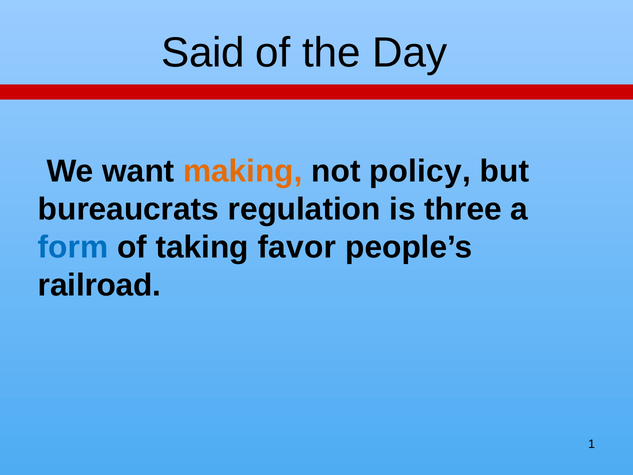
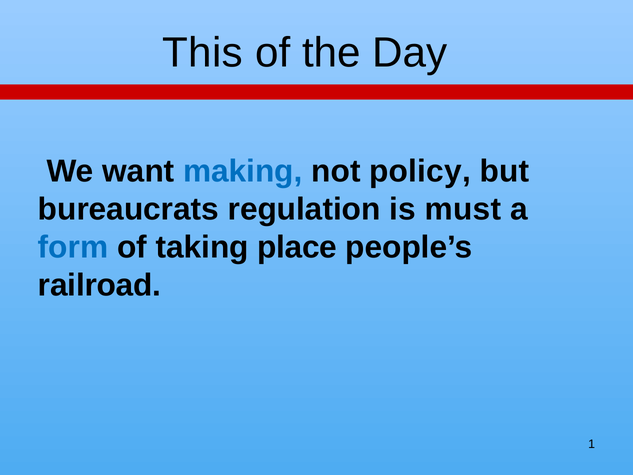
Said: Said -> This (203, 53)
making colour: orange -> blue (243, 171)
three: three -> must (463, 209)
favor: favor -> place (297, 247)
